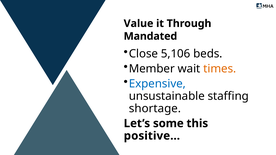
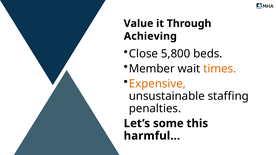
Mandated: Mandated -> Achieving (150, 36)
5,106: 5,106 -> 5,800 (176, 54)
Expensive colour: blue -> orange (157, 84)
shortage: shortage -> penalties (155, 109)
positive…: positive… -> harmful… (152, 136)
